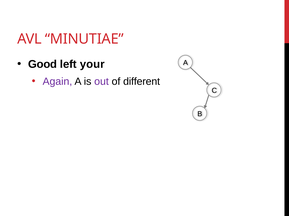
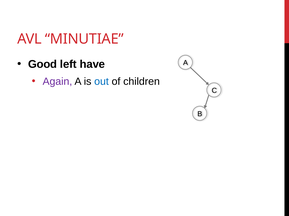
your: your -> have (92, 64)
out colour: purple -> blue (102, 82)
different: different -> children (142, 82)
